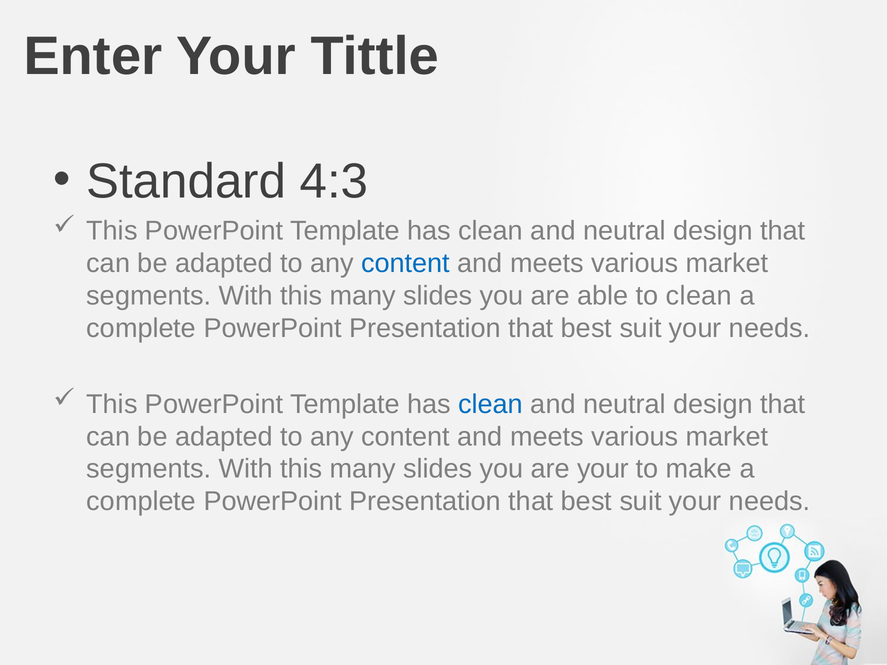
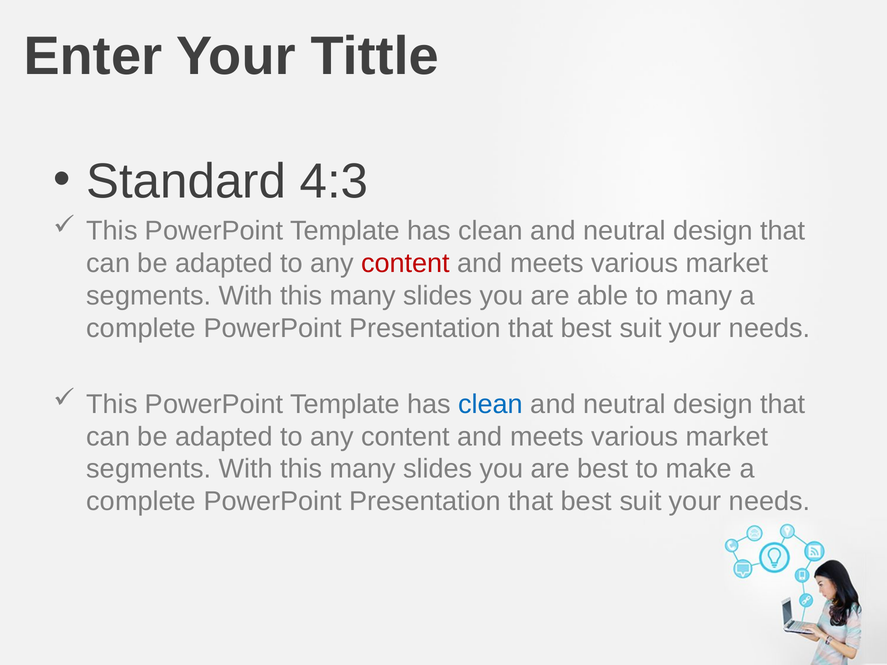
content colour: blue -> red (406, 264)
to clean: clean -> many (699, 296)
are your: your -> best (603, 469)
